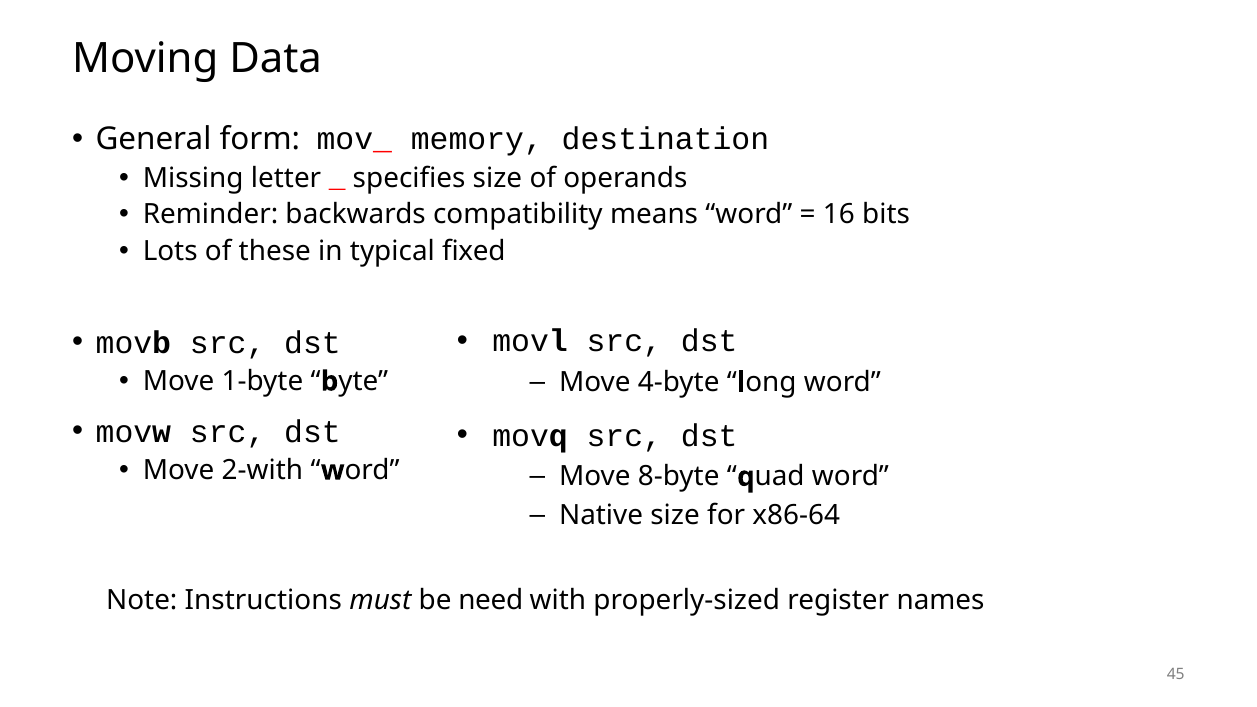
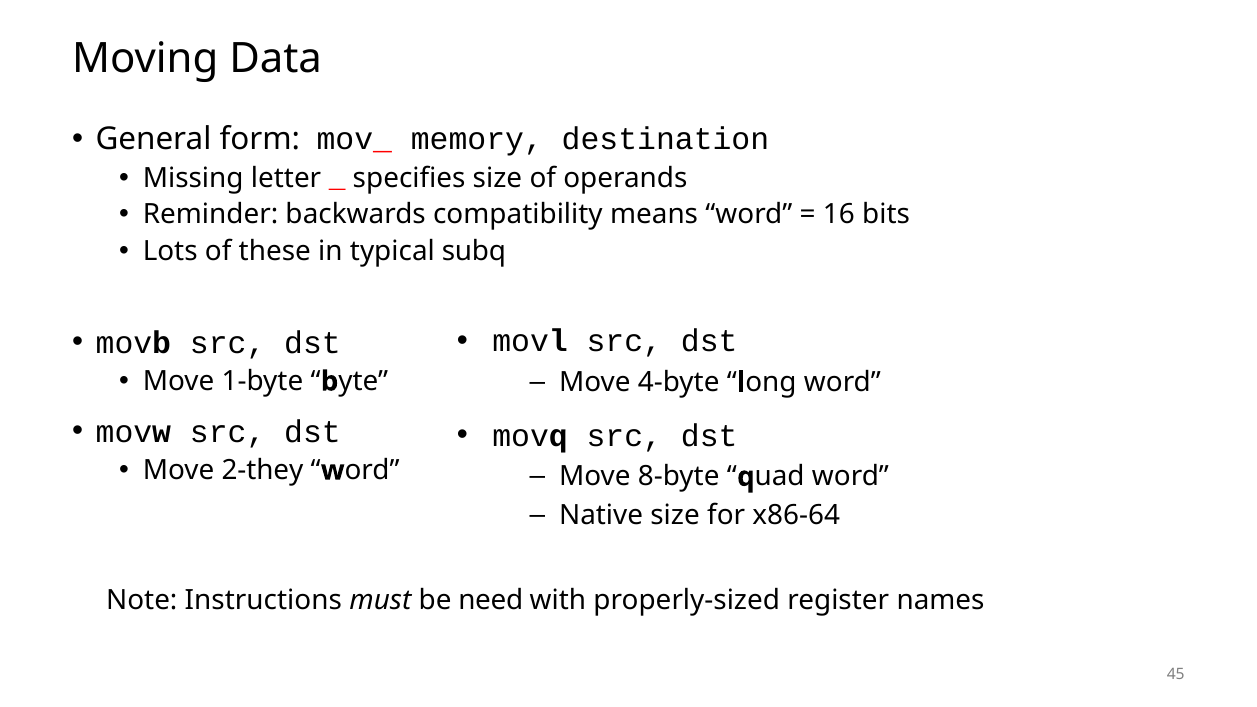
fixed: fixed -> subq (474, 251)
2-with: 2-with -> 2-they (262, 470)
